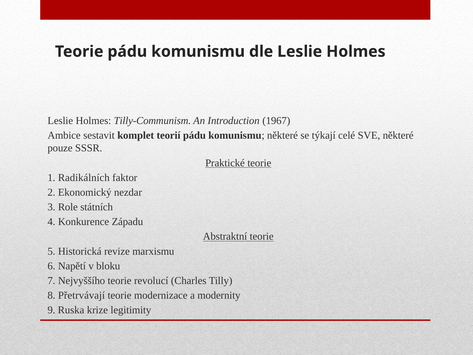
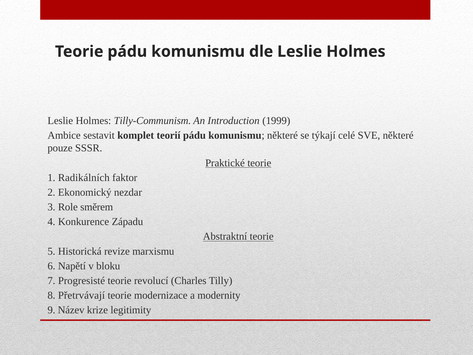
1967: 1967 -> 1999 (276, 121)
státních: státních -> směrem (97, 207)
Nejvyššího: Nejvyššího -> Progresisté (82, 280)
Ruska: Ruska -> Název (71, 310)
